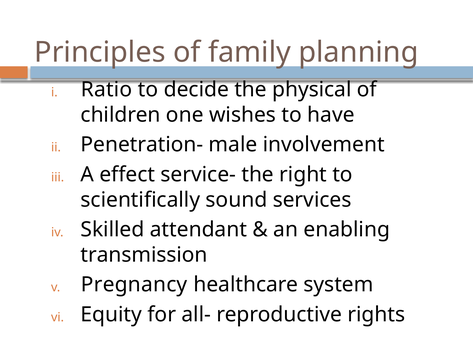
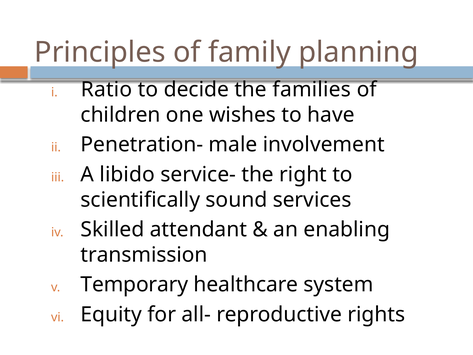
physical: physical -> families (312, 89)
effect: effect -> libido (127, 174)
Pregnancy: Pregnancy -> Temporary (134, 285)
